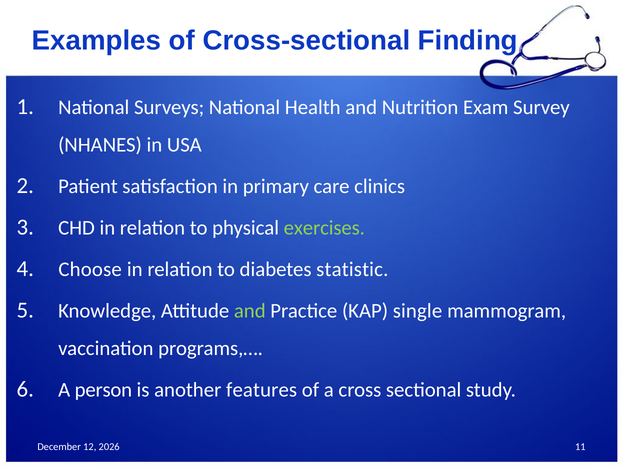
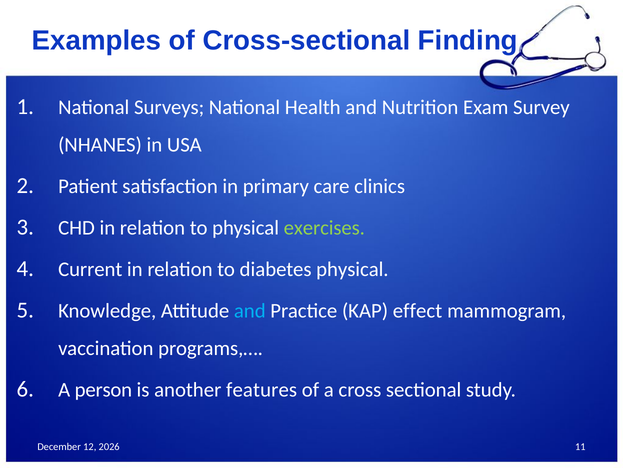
Choose: Choose -> Current (90, 269)
diabetes statistic: statistic -> physical (352, 269)
and colour: light green -> light blue (250, 311)
single: single -> effect (418, 311)
